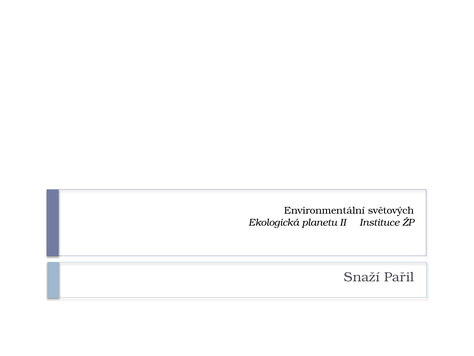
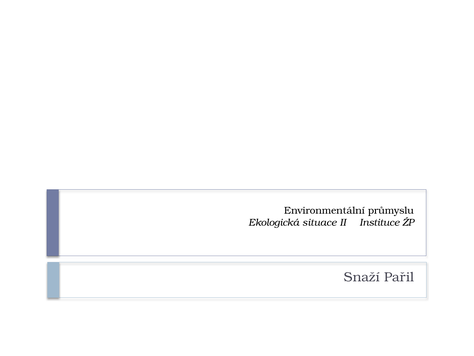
světových: světových -> průmyslu (391, 210)
planetu: planetu -> situace (319, 222)
